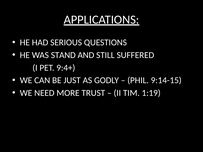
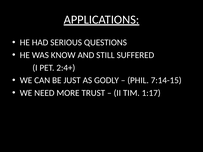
STAND: STAND -> KNOW (63, 55)
9:4+: 9:4+ -> 2:4+ (66, 68)
9:14-15: 9:14-15 -> 7:14-15 (166, 80)
1:19: 1:19 -> 1:17 (151, 93)
